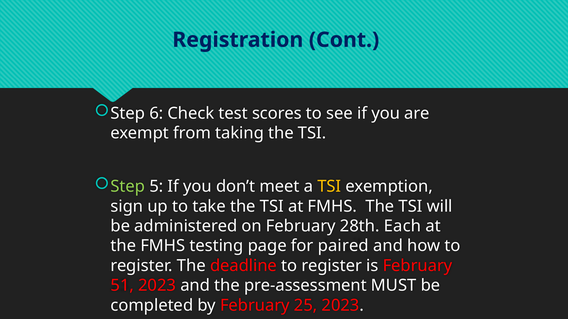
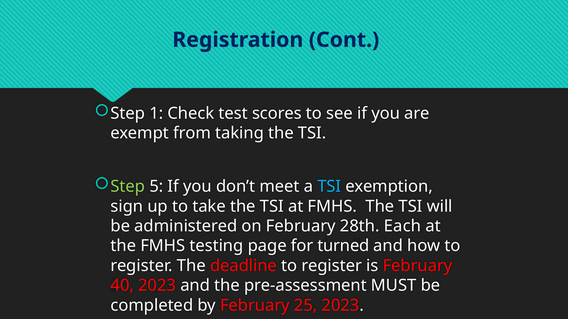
6: 6 -> 1 (156, 113)
TSI colour: yellow -> light blue (329, 187)
paired: paired -> turned (343, 246)
51: 51 -> 40 (122, 286)
